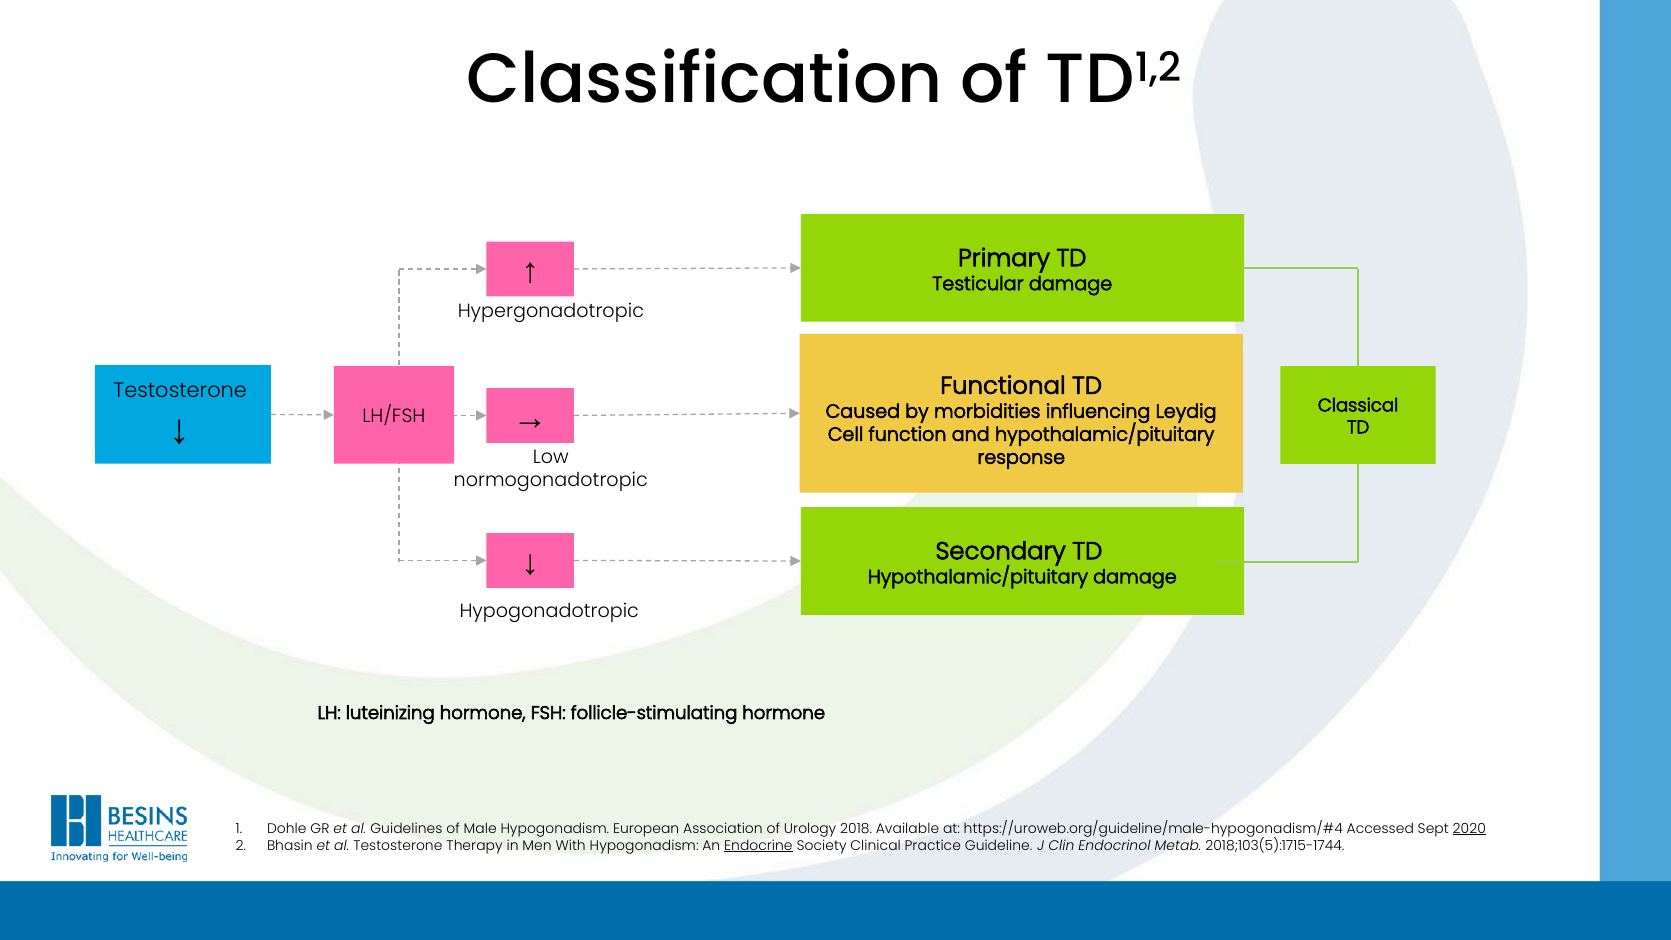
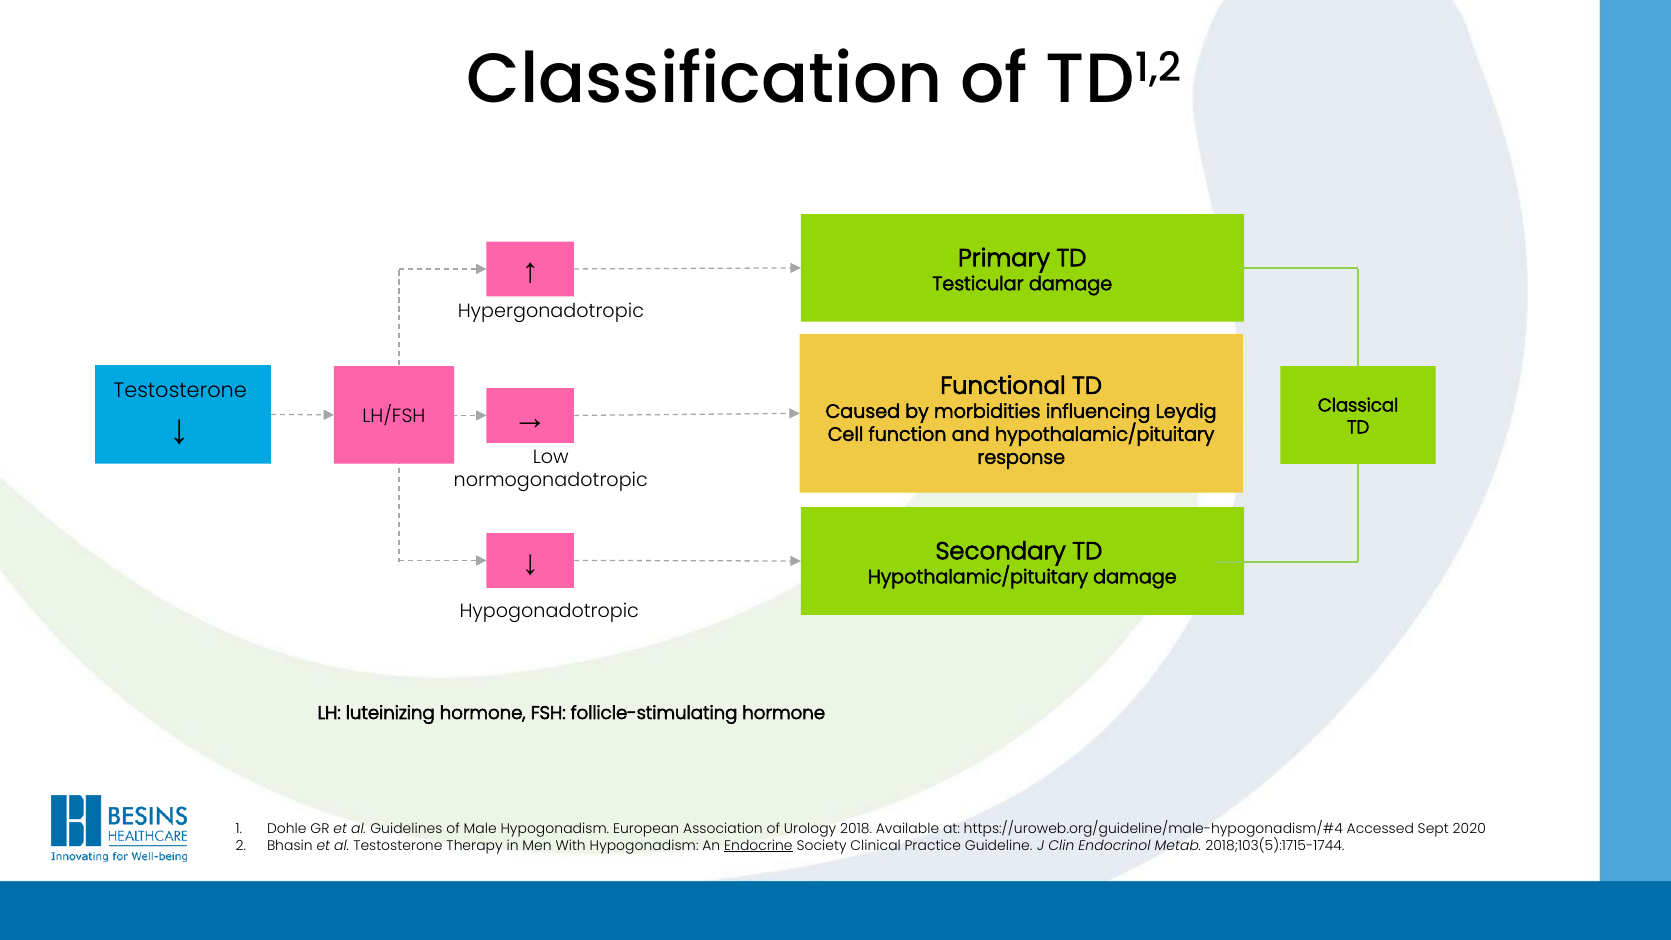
2020 underline: present -> none (1469, 829)
